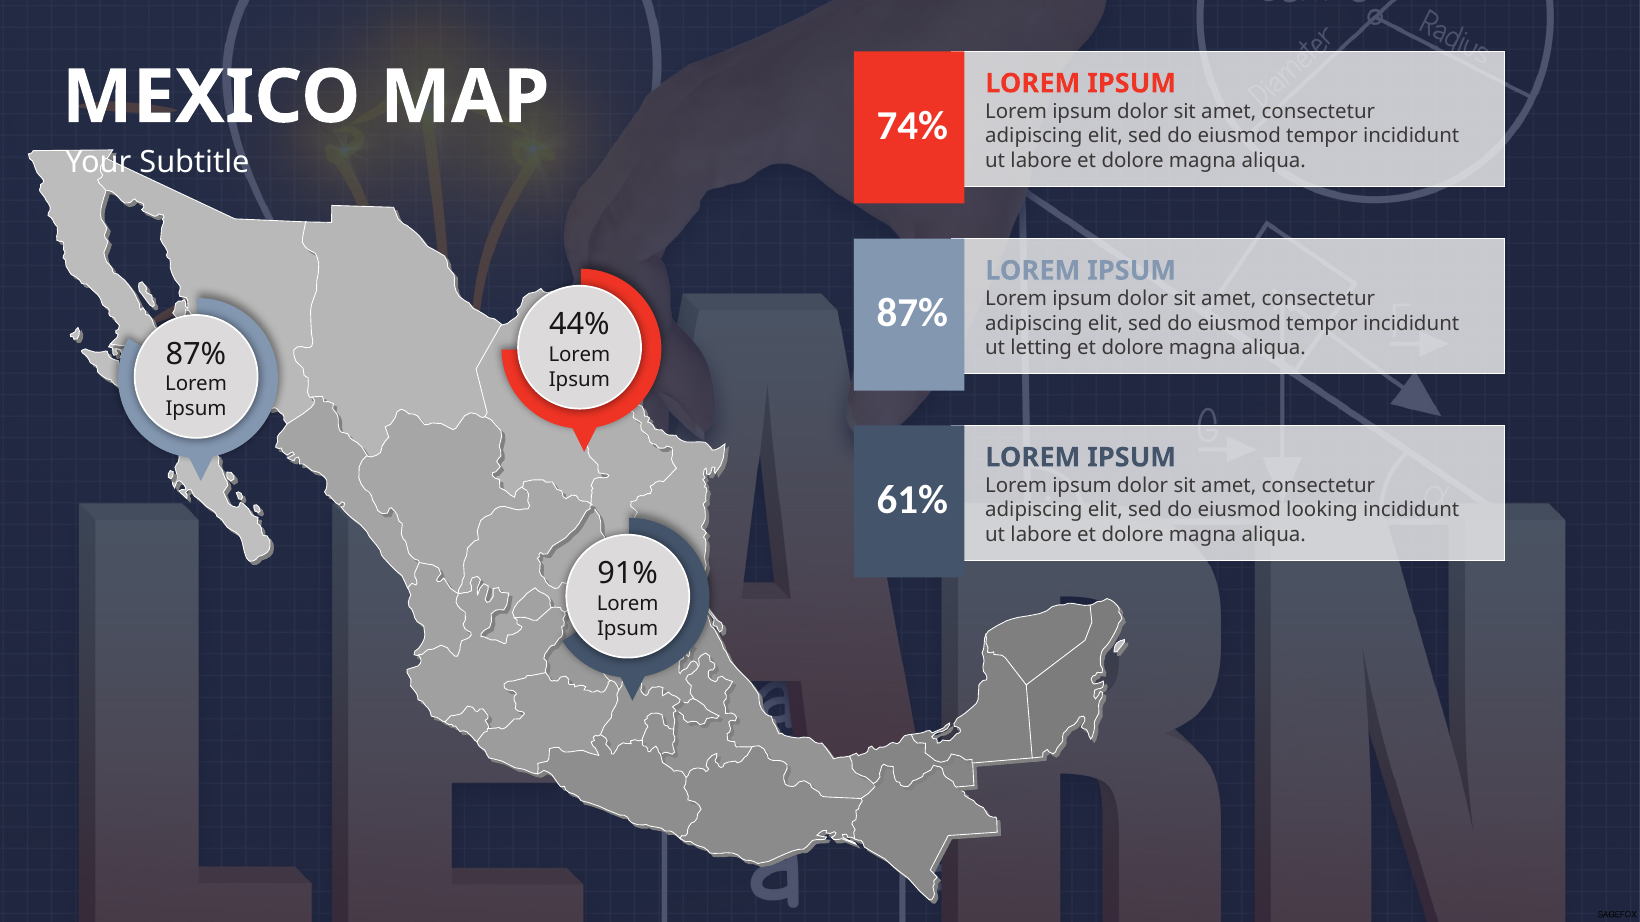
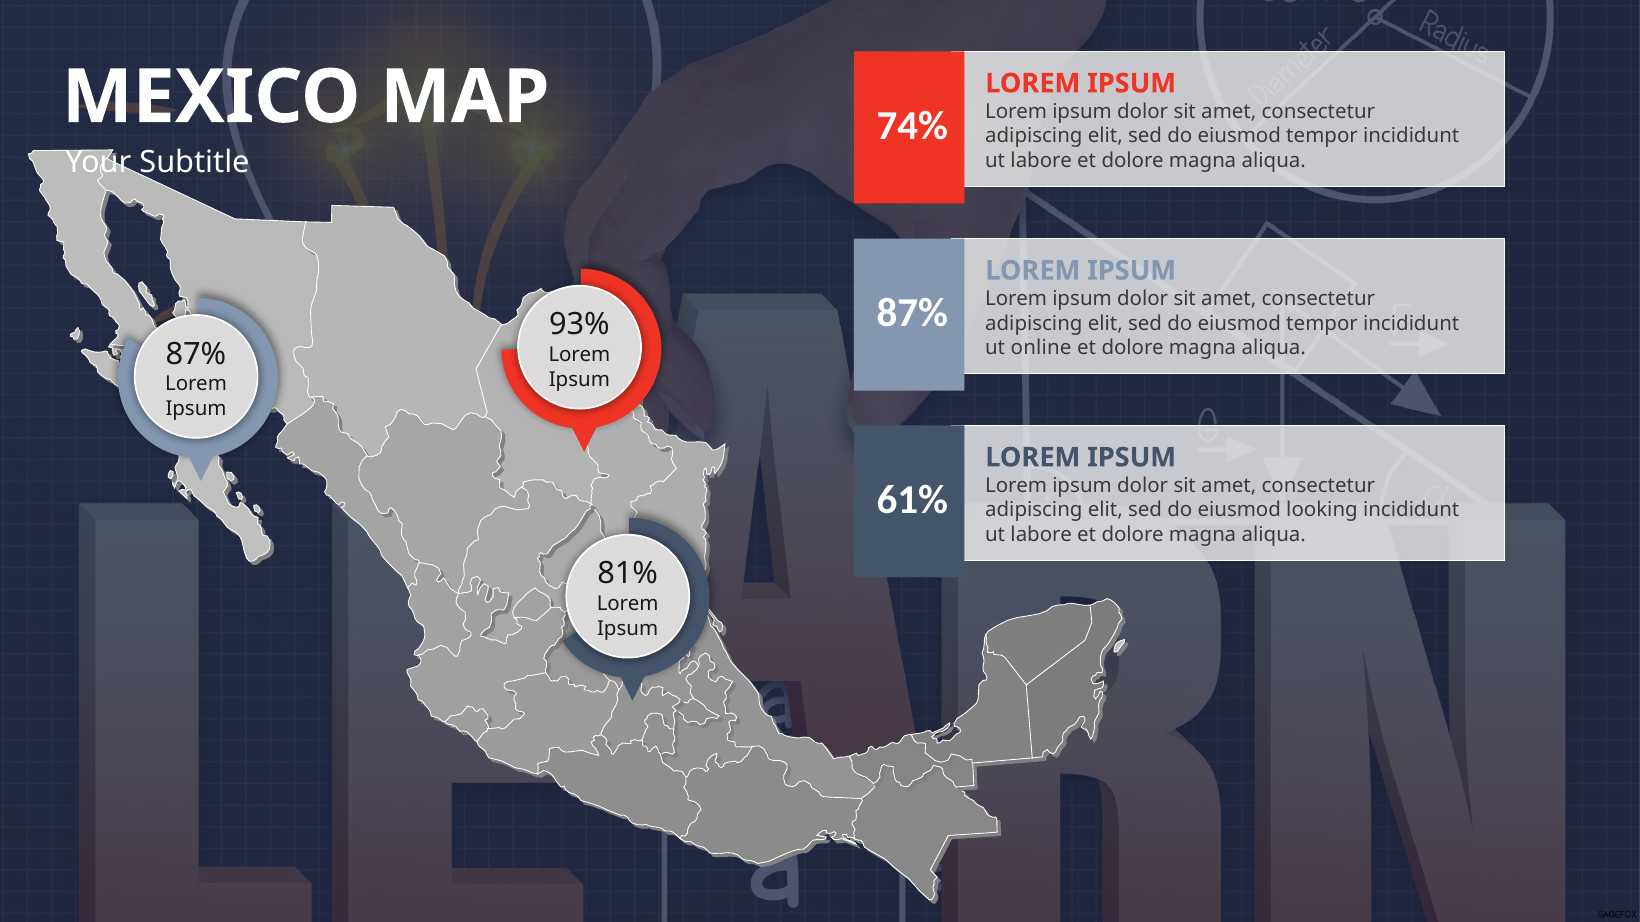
44%: 44% -> 93% (579, 325)
letting: letting -> online (1041, 348)
91%: 91% -> 81% (628, 574)
